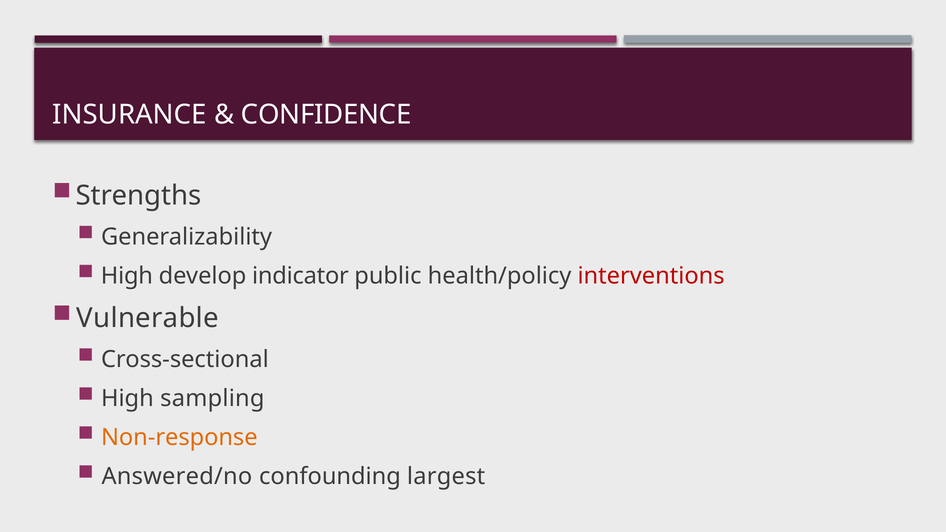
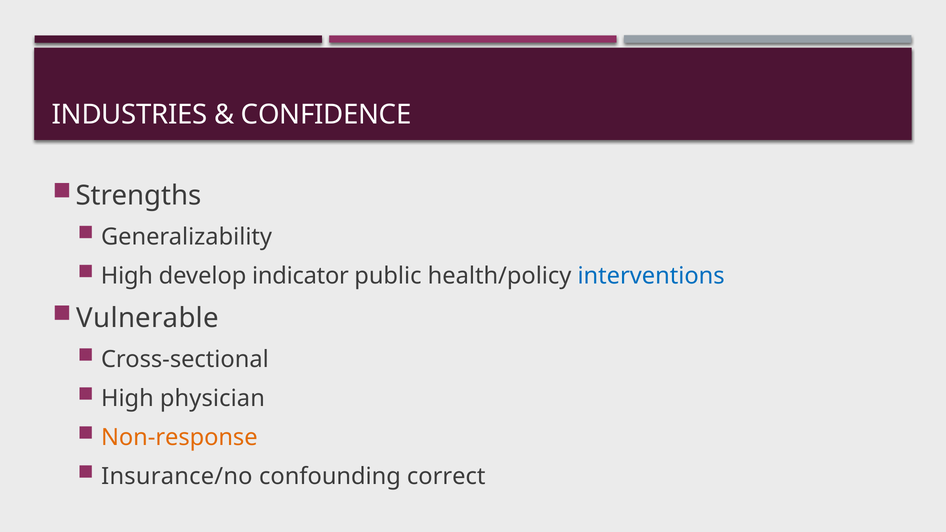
INSURANCE: INSURANCE -> INDUSTRIES (130, 115)
interventions colour: red -> blue (651, 276)
sampling: sampling -> physician (212, 398)
Answered/no: Answered/no -> Insurance/no (177, 476)
largest: largest -> correct (446, 476)
